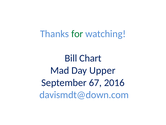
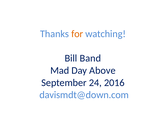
for colour: green -> orange (77, 34)
Chart: Chart -> Band (90, 58)
Upper: Upper -> Above (102, 70)
67: 67 -> 24 (95, 82)
